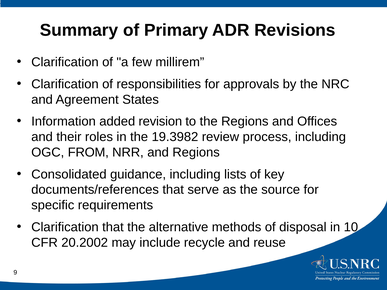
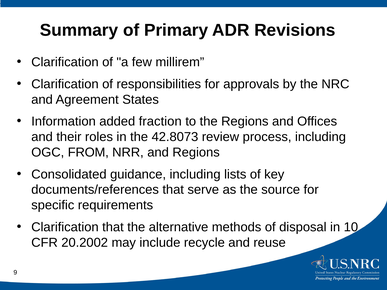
revision: revision -> fraction (160, 122)
19.3982: 19.3982 -> 42.8073 (175, 137)
